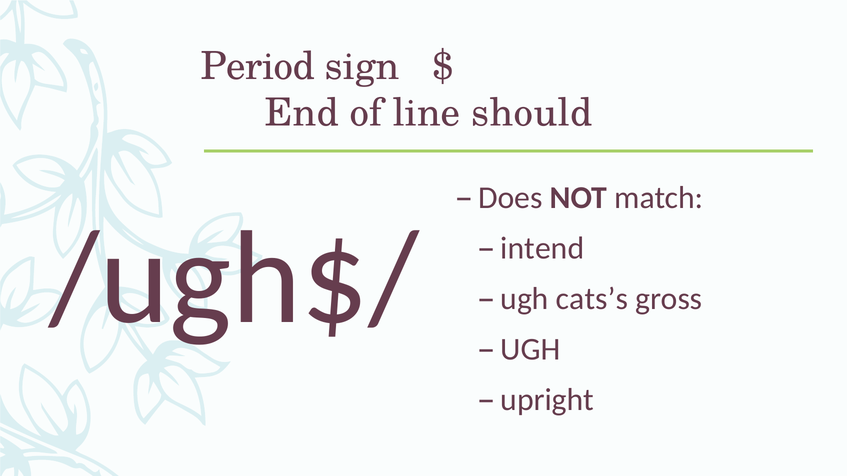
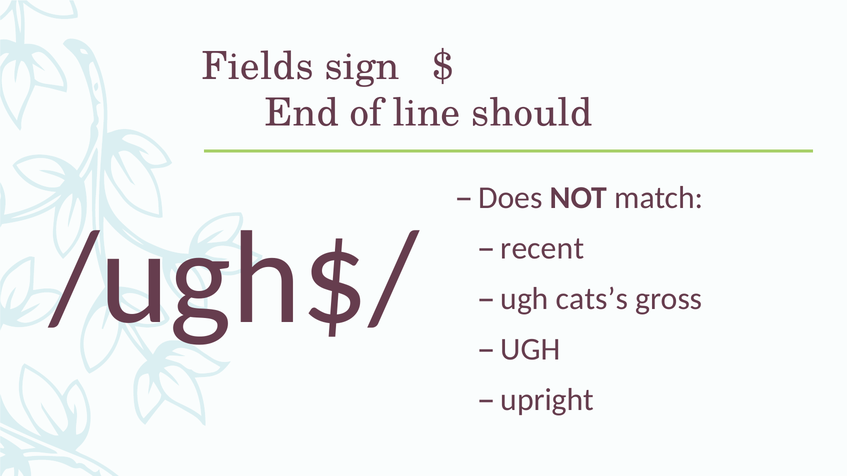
Period: Period -> Fields (258, 67)
intend: intend -> recent (542, 249)
